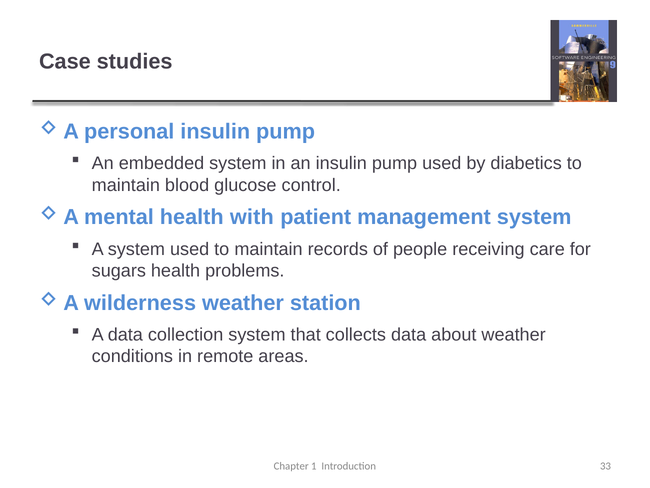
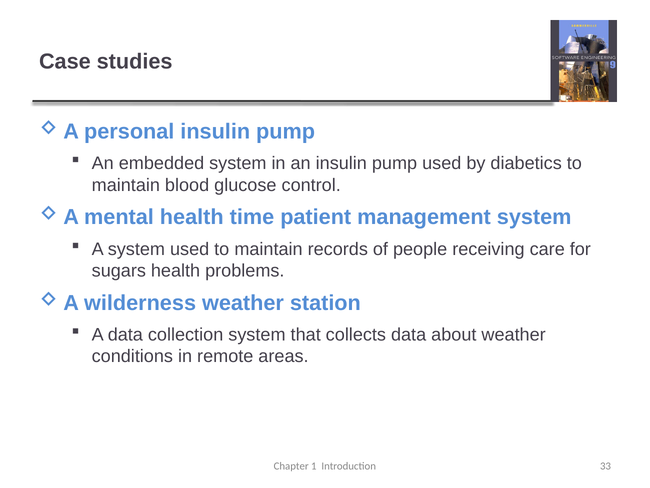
with: with -> time (252, 217)
